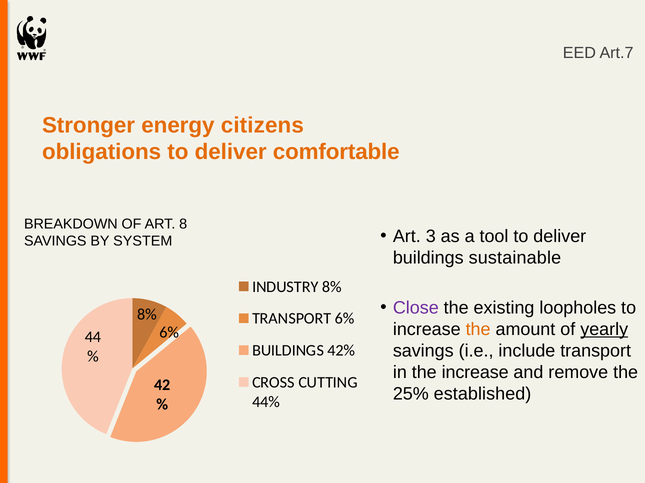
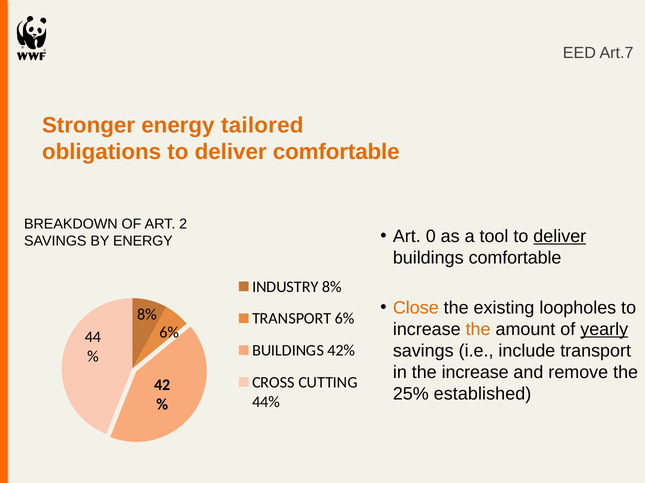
citizens: citizens -> tailored (262, 125)
8: 8 -> 2 (183, 224)
3: 3 -> 0 (431, 237)
deliver underline: none -> present (560, 237)
BY SYSTEM: SYSTEM -> ENERGY (143, 241)
buildings sustainable: sustainable -> comfortable (515, 258)
Close colour: purple -> orange (416, 308)
